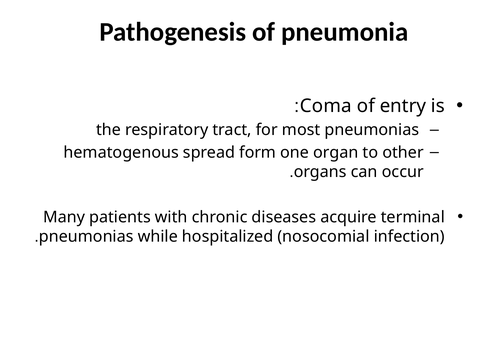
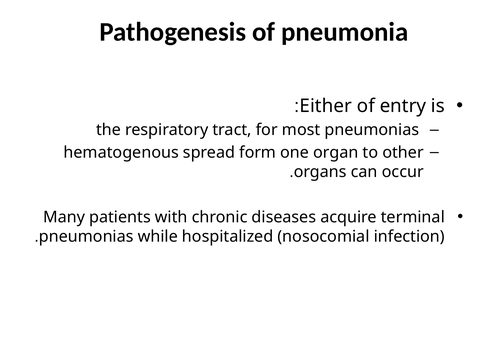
Coma: Coma -> Either (326, 106)
